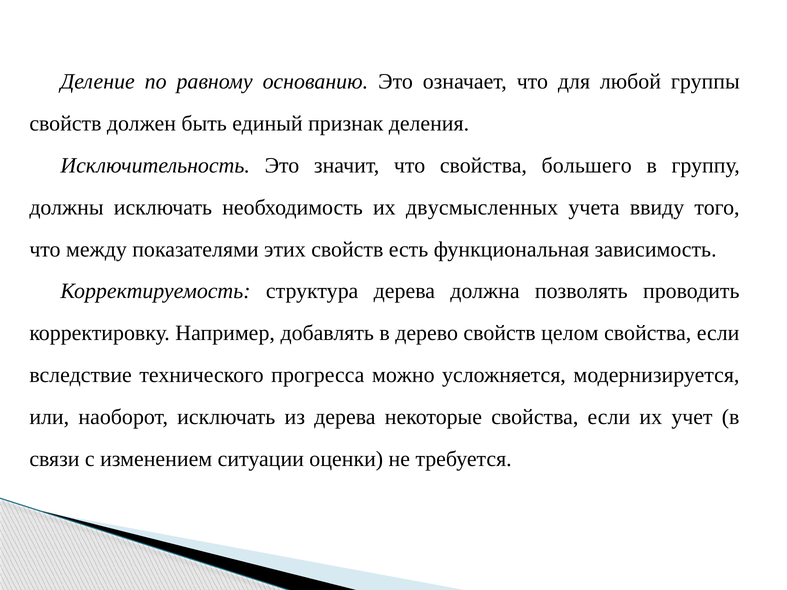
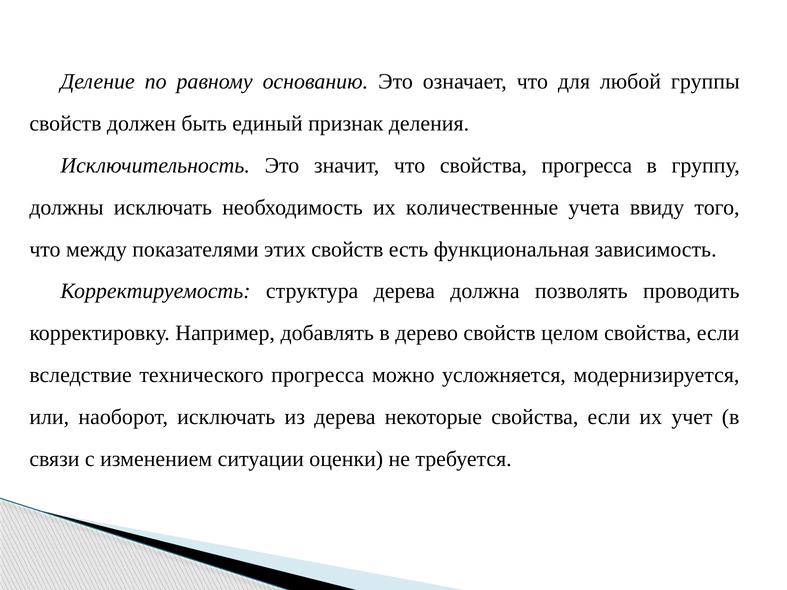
свойства большего: большего -> прогресса (587, 165)
двусмысленных: двусмысленных -> количественные (482, 207)
